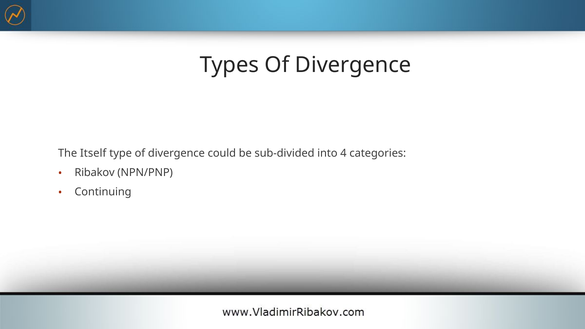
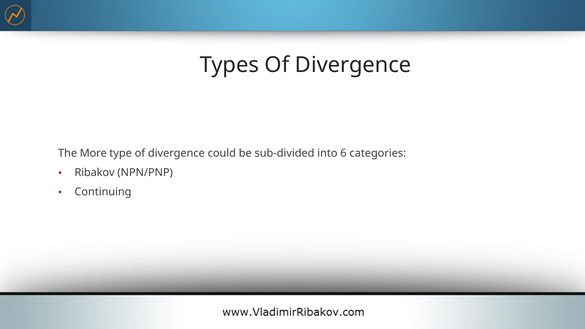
Itself: Itself -> More (93, 153)
4: 4 -> 6 (343, 153)
